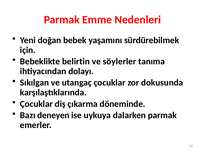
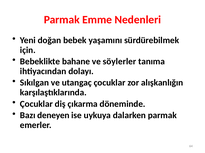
belirtin: belirtin -> bahane (76, 62)
dokusunda: dokusunda -> alışkanlığın (162, 83)
